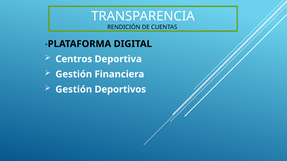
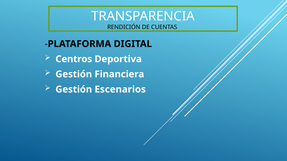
Deportivos: Deportivos -> Escenarios (120, 90)
